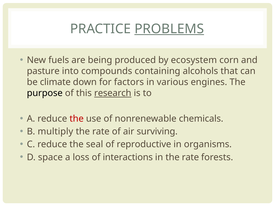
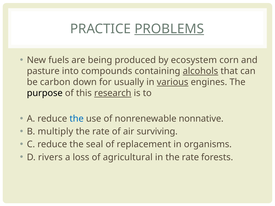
alcohols underline: none -> present (200, 71)
climate: climate -> carbon (55, 82)
factors: factors -> usually (129, 82)
various underline: none -> present (173, 82)
the colour: red -> blue (77, 119)
chemicals: chemicals -> nonnative (201, 119)
reproductive: reproductive -> replacement (144, 145)
space: space -> rivers (50, 157)
interactions: interactions -> agricultural (128, 157)
